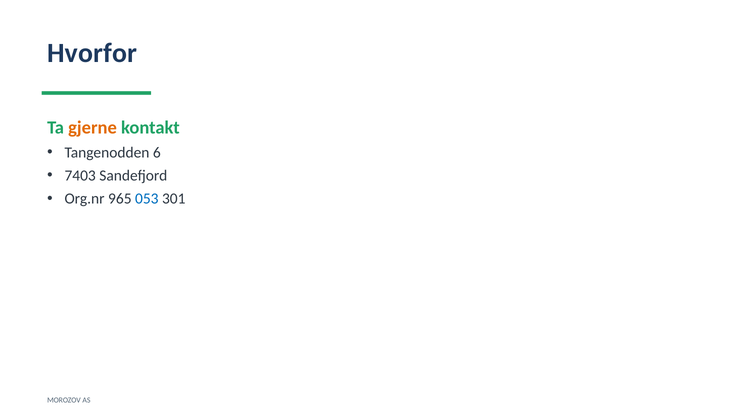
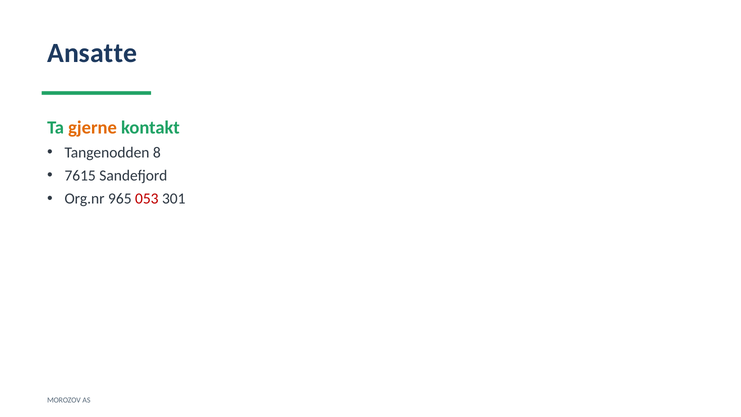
Hvorfor: Hvorfor -> Ansatte (92, 53)
6: 6 -> 8 (157, 152)
7403: 7403 -> 7615 (80, 176)
053 colour: blue -> red (147, 199)
